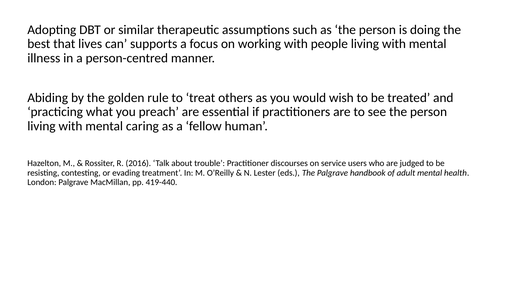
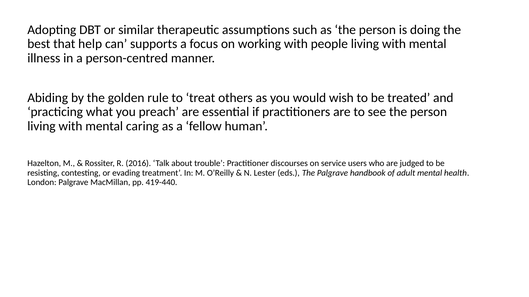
lives: lives -> help (90, 44)
